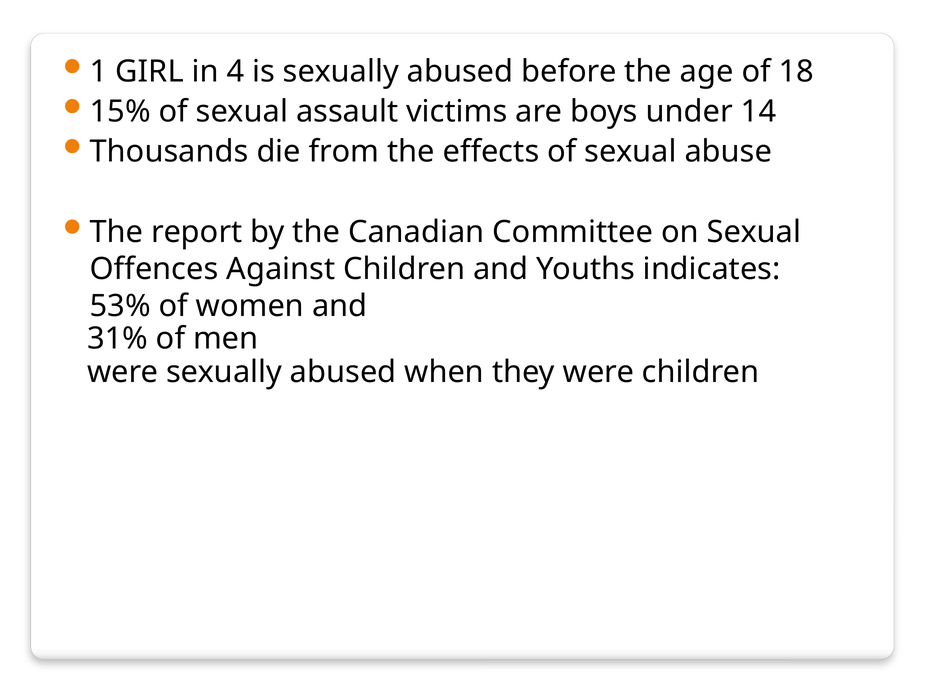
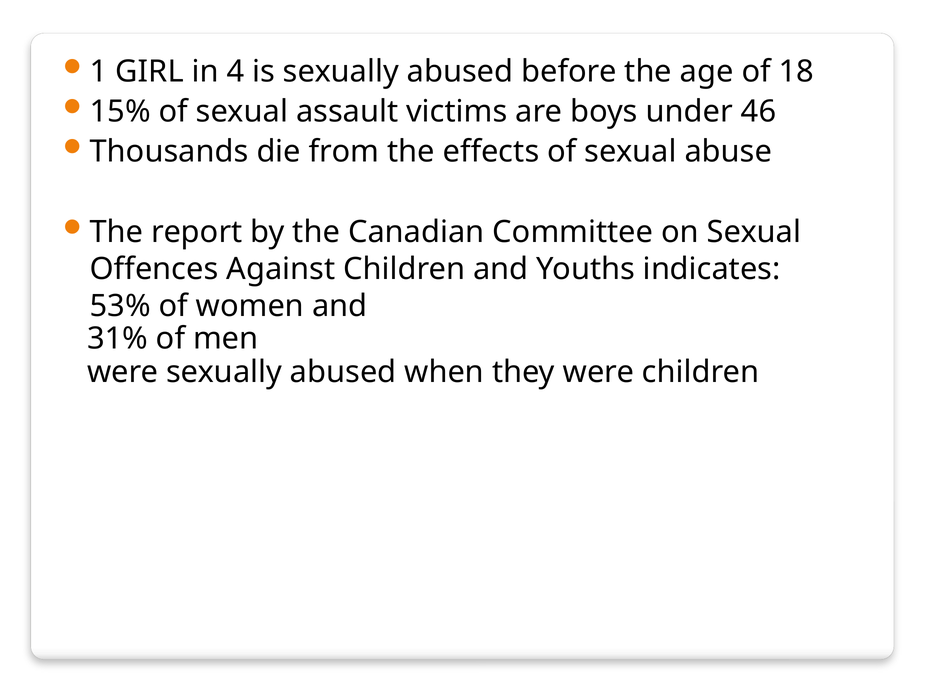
14: 14 -> 46 (759, 112)
